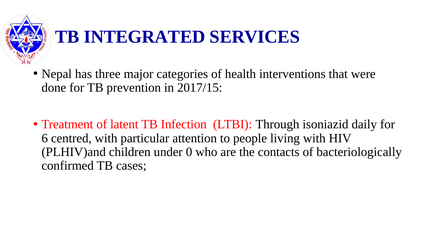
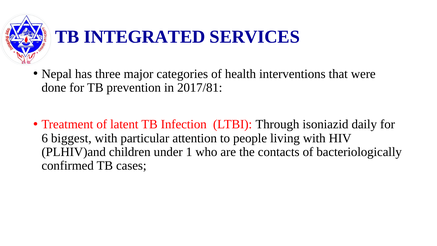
2017/15: 2017/15 -> 2017/81 (200, 88)
centred: centred -> biggest (71, 138)
0: 0 -> 1 (189, 152)
